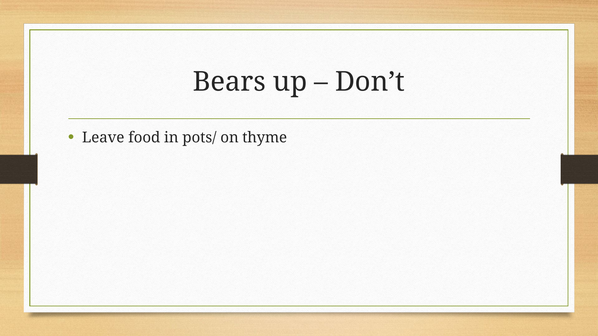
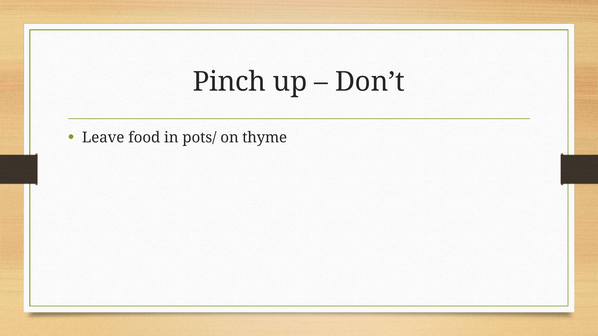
Bears: Bears -> Pinch (229, 82)
